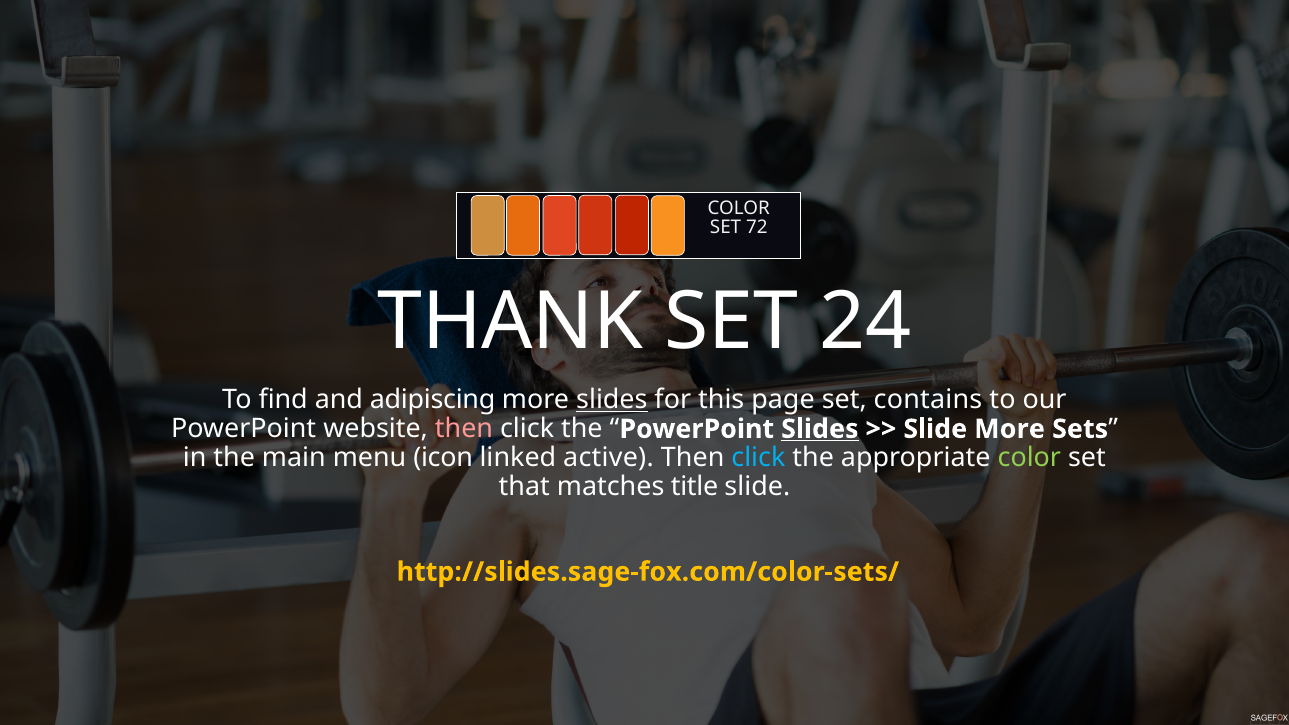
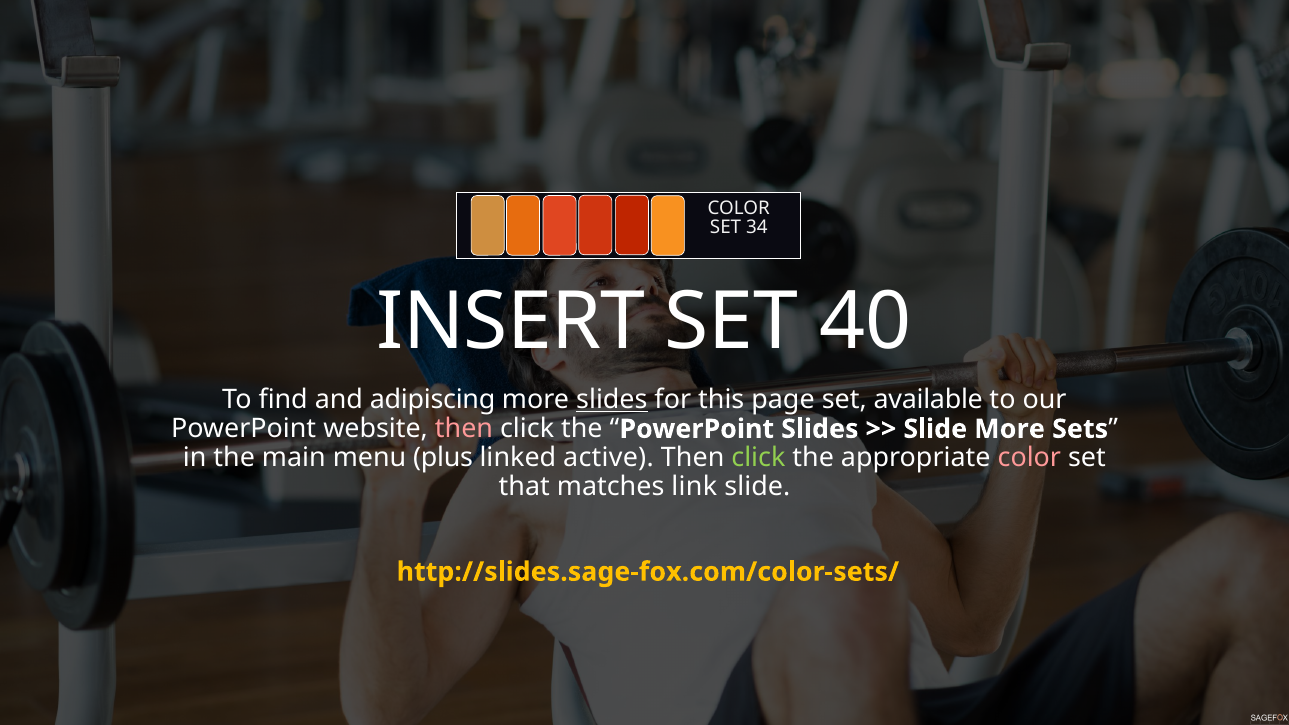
72: 72 -> 34 (757, 227)
THANK: THANK -> INSERT (511, 322)
24: 24 -> 40 (865, 322)
contains: contains -> available (928, 400)
Slides underline: present -> none (820, 429)
icon: icon -> plus (443, 458)
click colour: light blue -> light green (758, 458)
color colour: light green -> pink (1029, 458)
title: title -> link (694, 487)
